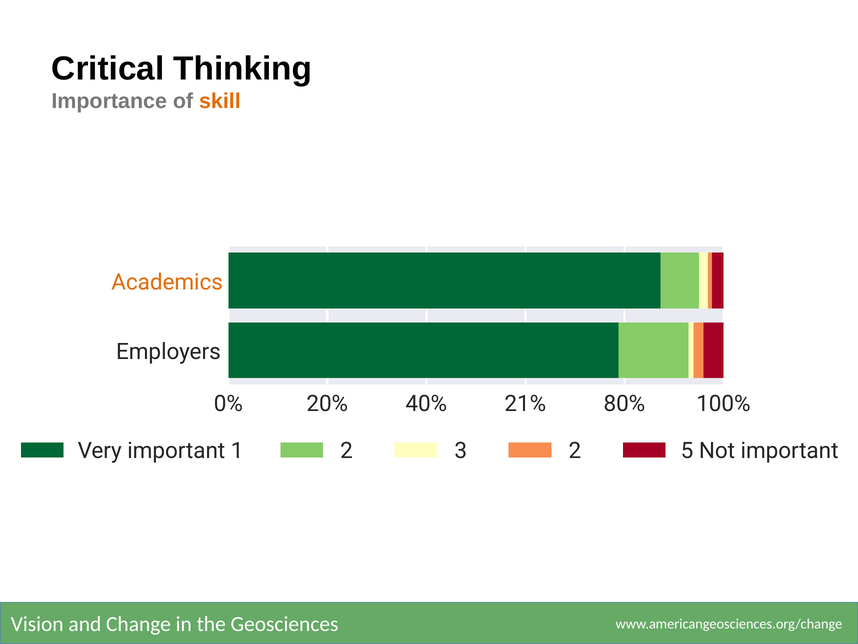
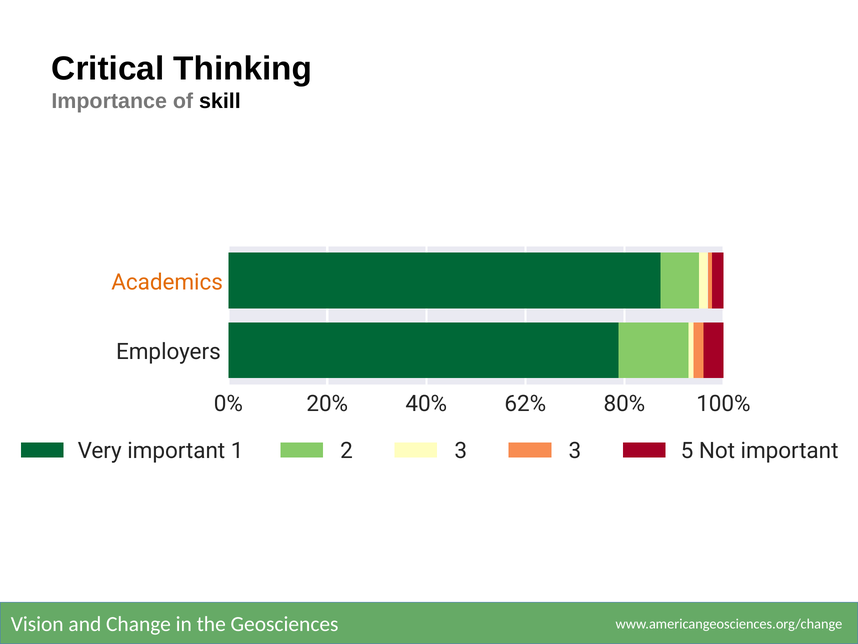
skill colour: orange -> black (220, 101)
21%: 21% -> 62% (525, 403)
3 2: 2 -> 3 (575, 451)
